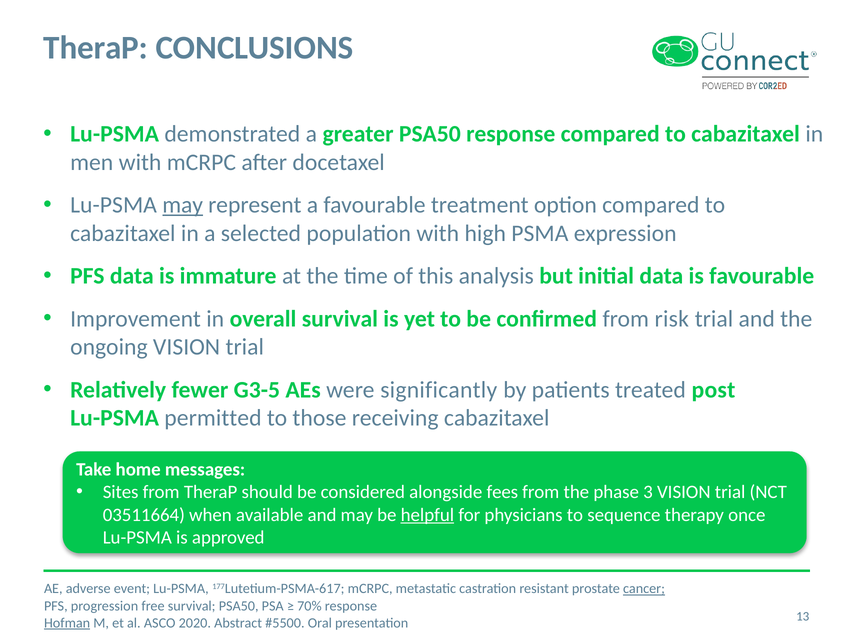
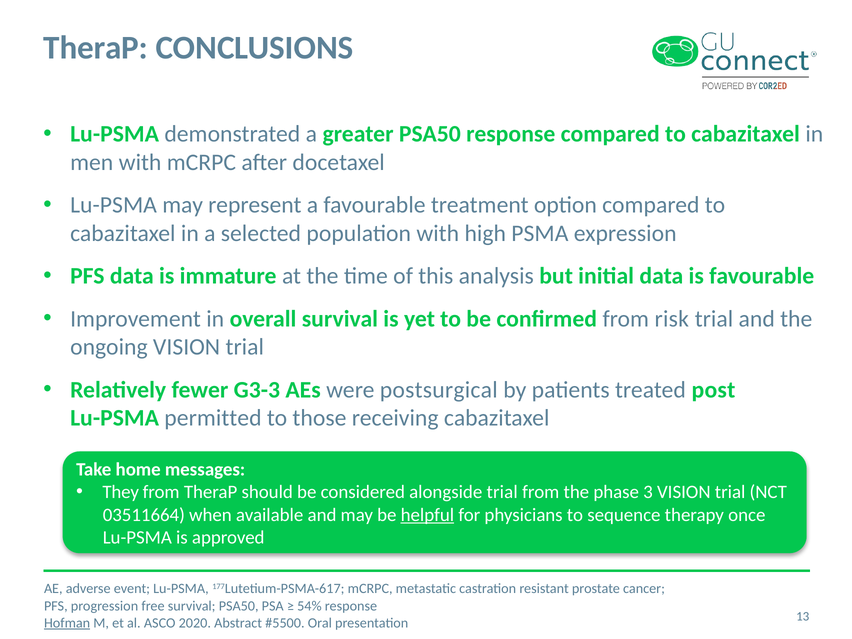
may underline: present -> none (183, 205)
G3-5: G3-5 -> G3-3 (257, 390)
significantly: significantly -> postsurgical (439, 390)
Sites: Sites -> They (121, 492)
alongside fees: fees -> trial (502, 492)
cancer underline: present -> none (644, 589)
70%: 70% -> 54% (309, 606)
